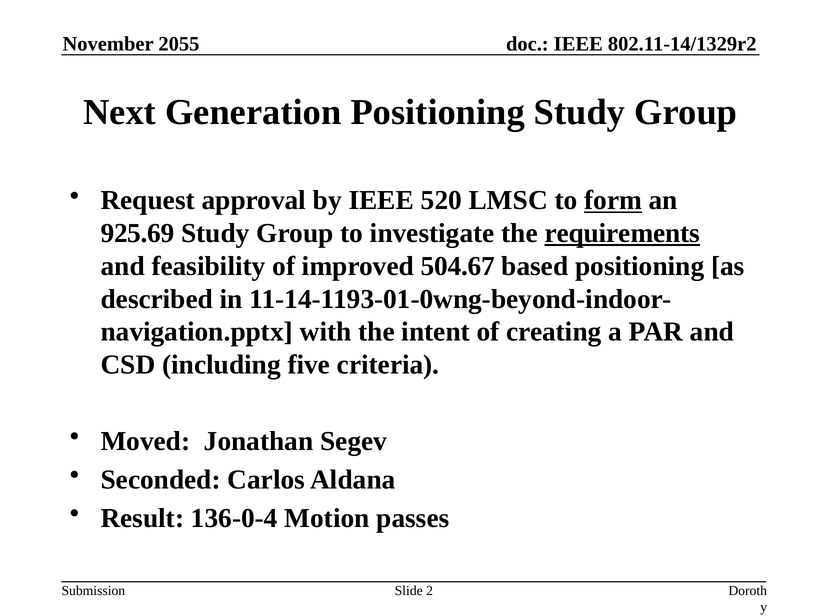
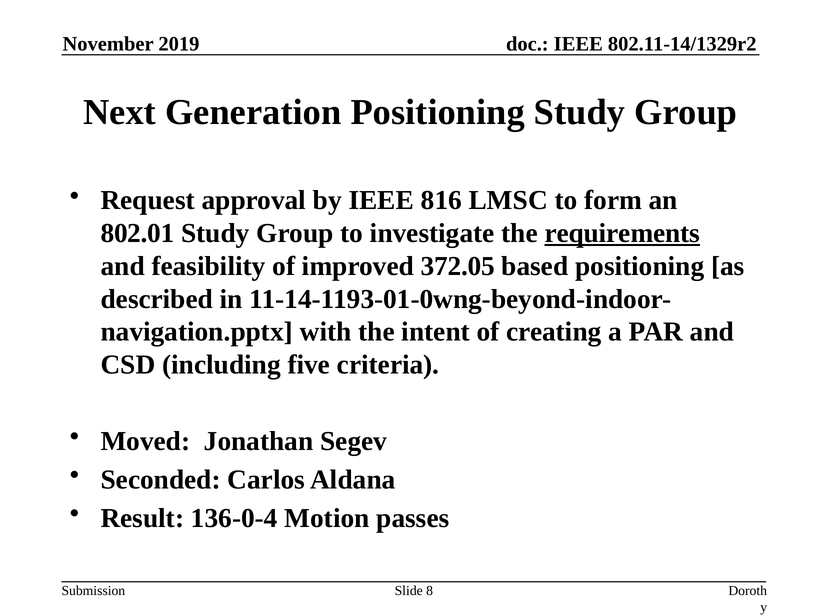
2055: 2055 -> 2019 (179, 44)
520: 520 -> 816 (441, 200)
form underline: present -> none (613, 200)
925.69: 925.69 -> 802.01 (138, 233)
504.67: 504.67 -> 372.05 (458, 266)
2: 2 -> 8 (430, 591)
